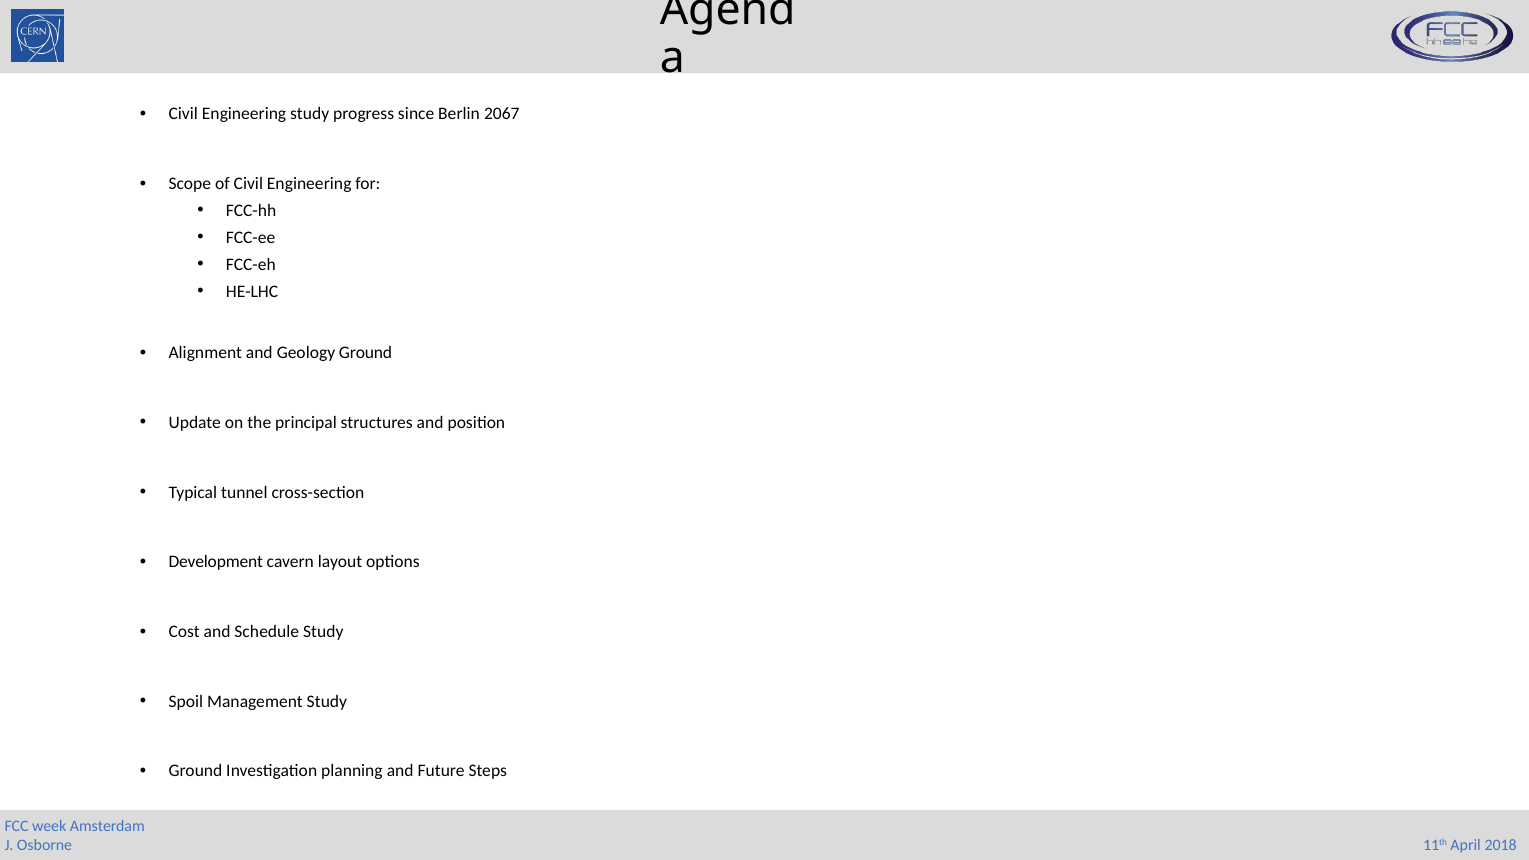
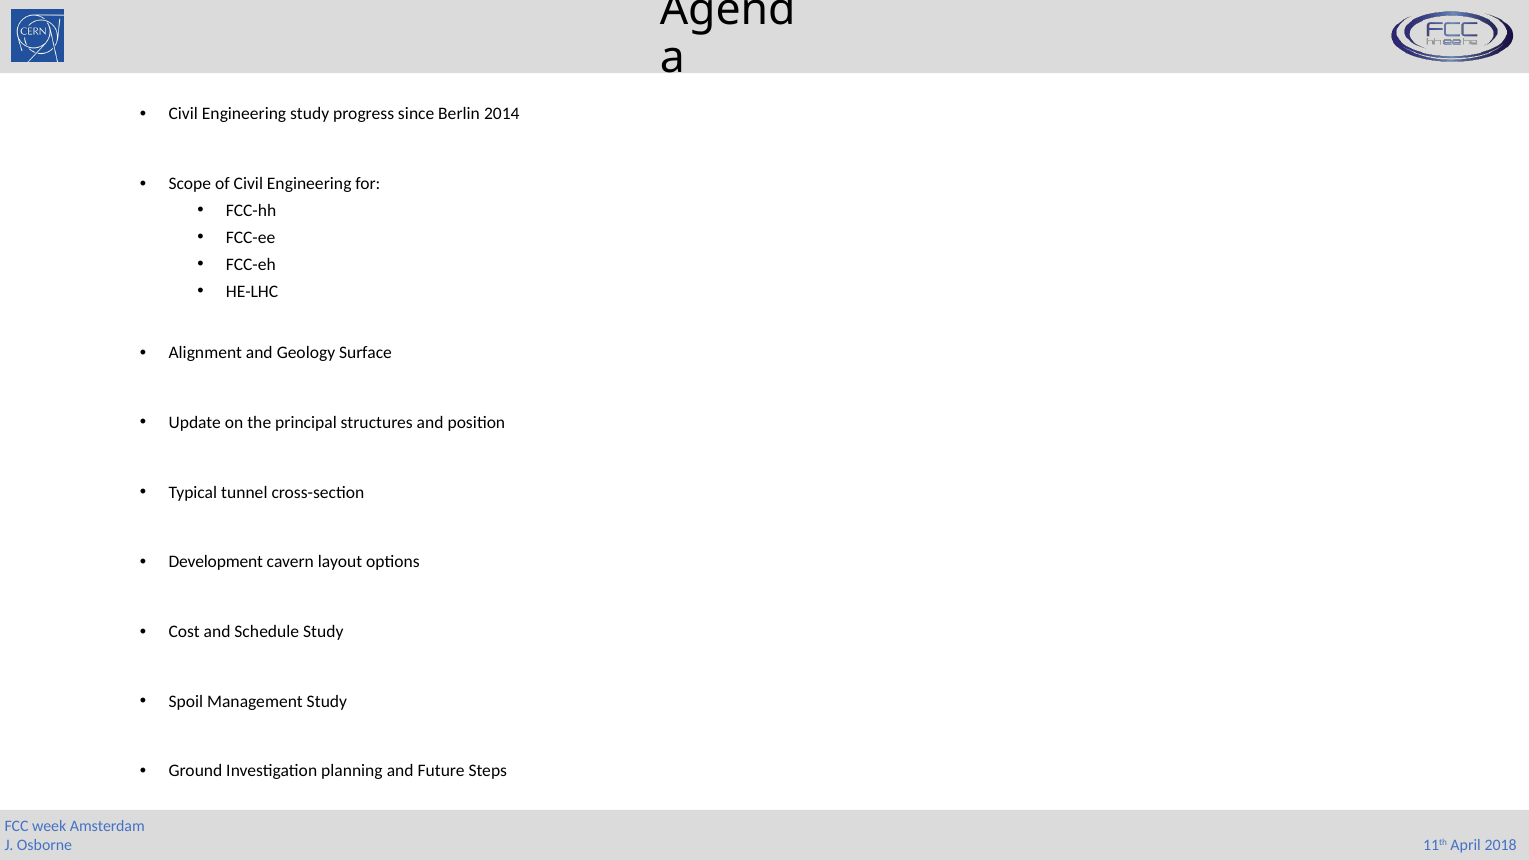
2067: 2067 -> 2014 (502, 114)
Geology Ground: Ground -> Surface (365, 353)
